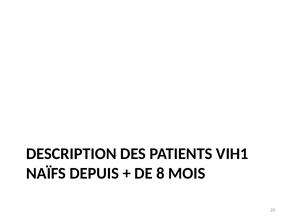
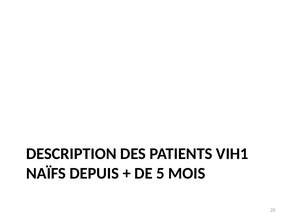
8: 8 -> 5 (160, 173)
